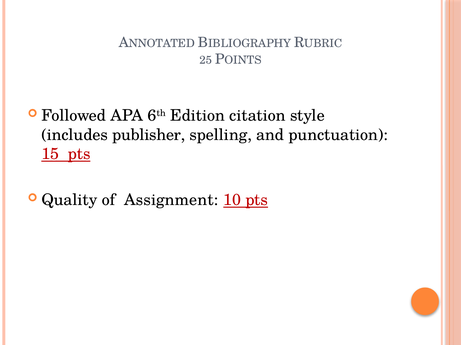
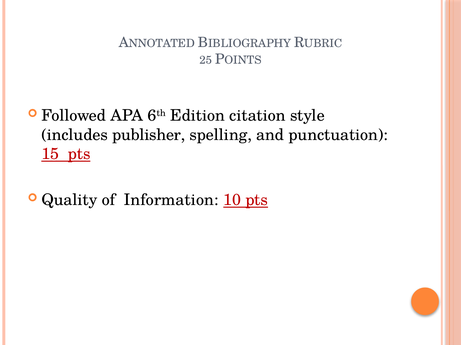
Assignment: Assignment -> Information (171, 200)
